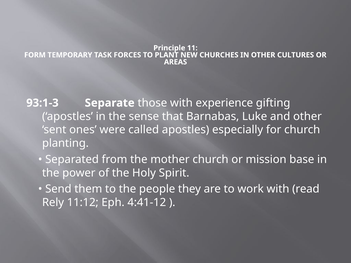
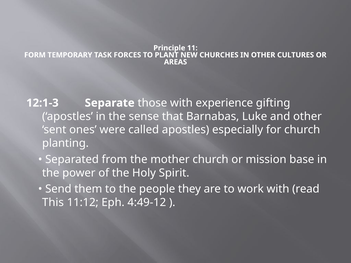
93:1-3: 93:1-3 -> 12:1-3 (42, 103)
Rely: Rely -> This (53, 203)
4:41-12: 4:41-12 -> 4:49-12 (147, 203)
